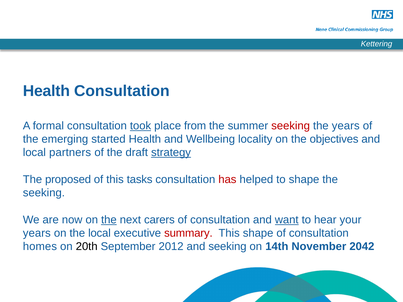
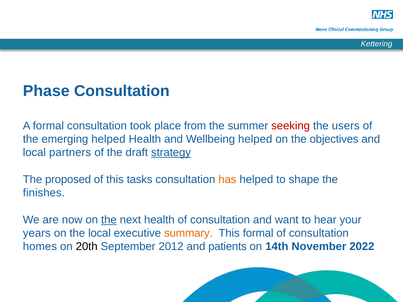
Health: Health -> Phase (46, 91)
took underline: present -> none (141, 126)
the years: years -> users (346, 126)
emerging started: started -> helped (108, 139)
Wellbeing locality: locality -> helped (255, 139)
has colour: red -> orange (227, 180)
seeking: seeking -> finishes (44, 193)
next carers: carers -> health (159, 220)
want underline: present -> none (287, 220)
summary colour: red -> orange (188, 233)
This shape: shape -> formal (258, 233)
and seeking: seeking -> patients (227, 247)
2042: 2042 -> 2022 (362, 247)
